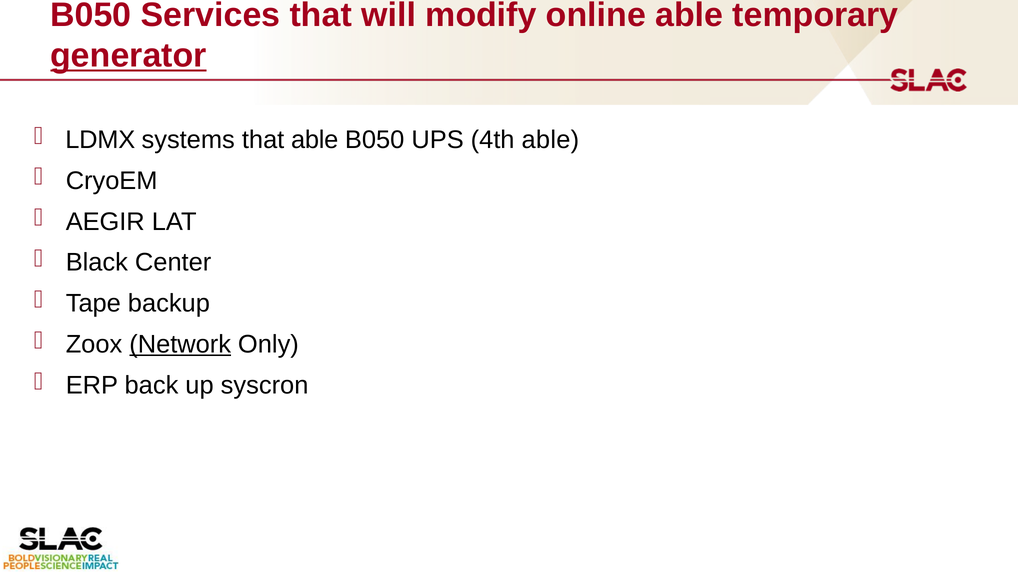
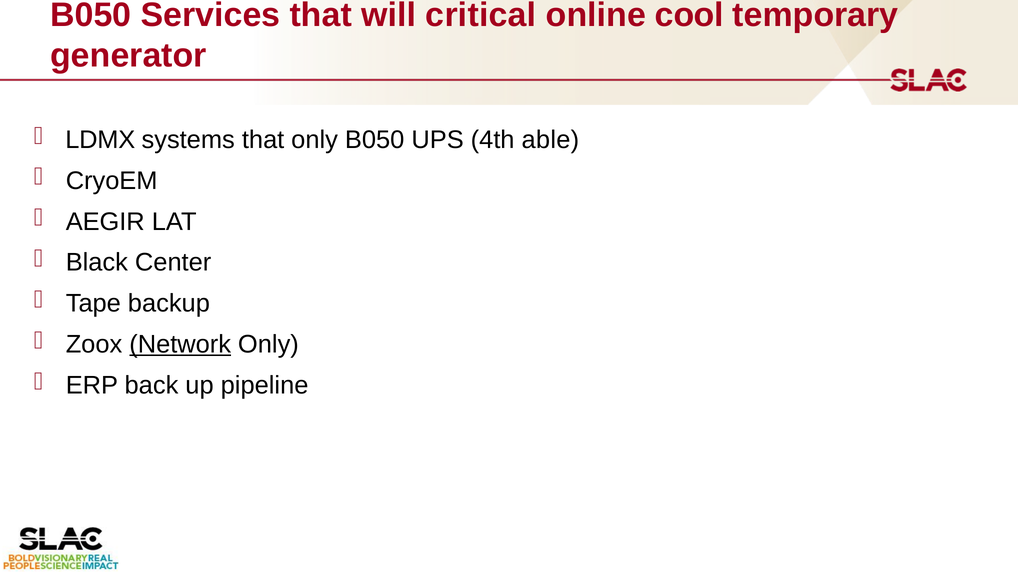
modify: modify -> critical (481, 15)
online able: able -> cool (689, 15)
generator underline: present -> none (128, 56)
that able: able -> only (315, 140)
syscron: syscron -> pipeline (265, 385)
